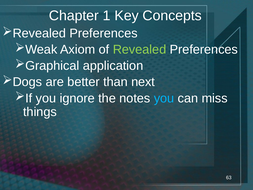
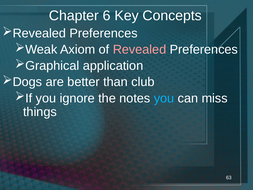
1: 1 -> 6 (107, 16)
Revealed colour: light green -> pink (140, 50)
next: next -> club (143, 82)
